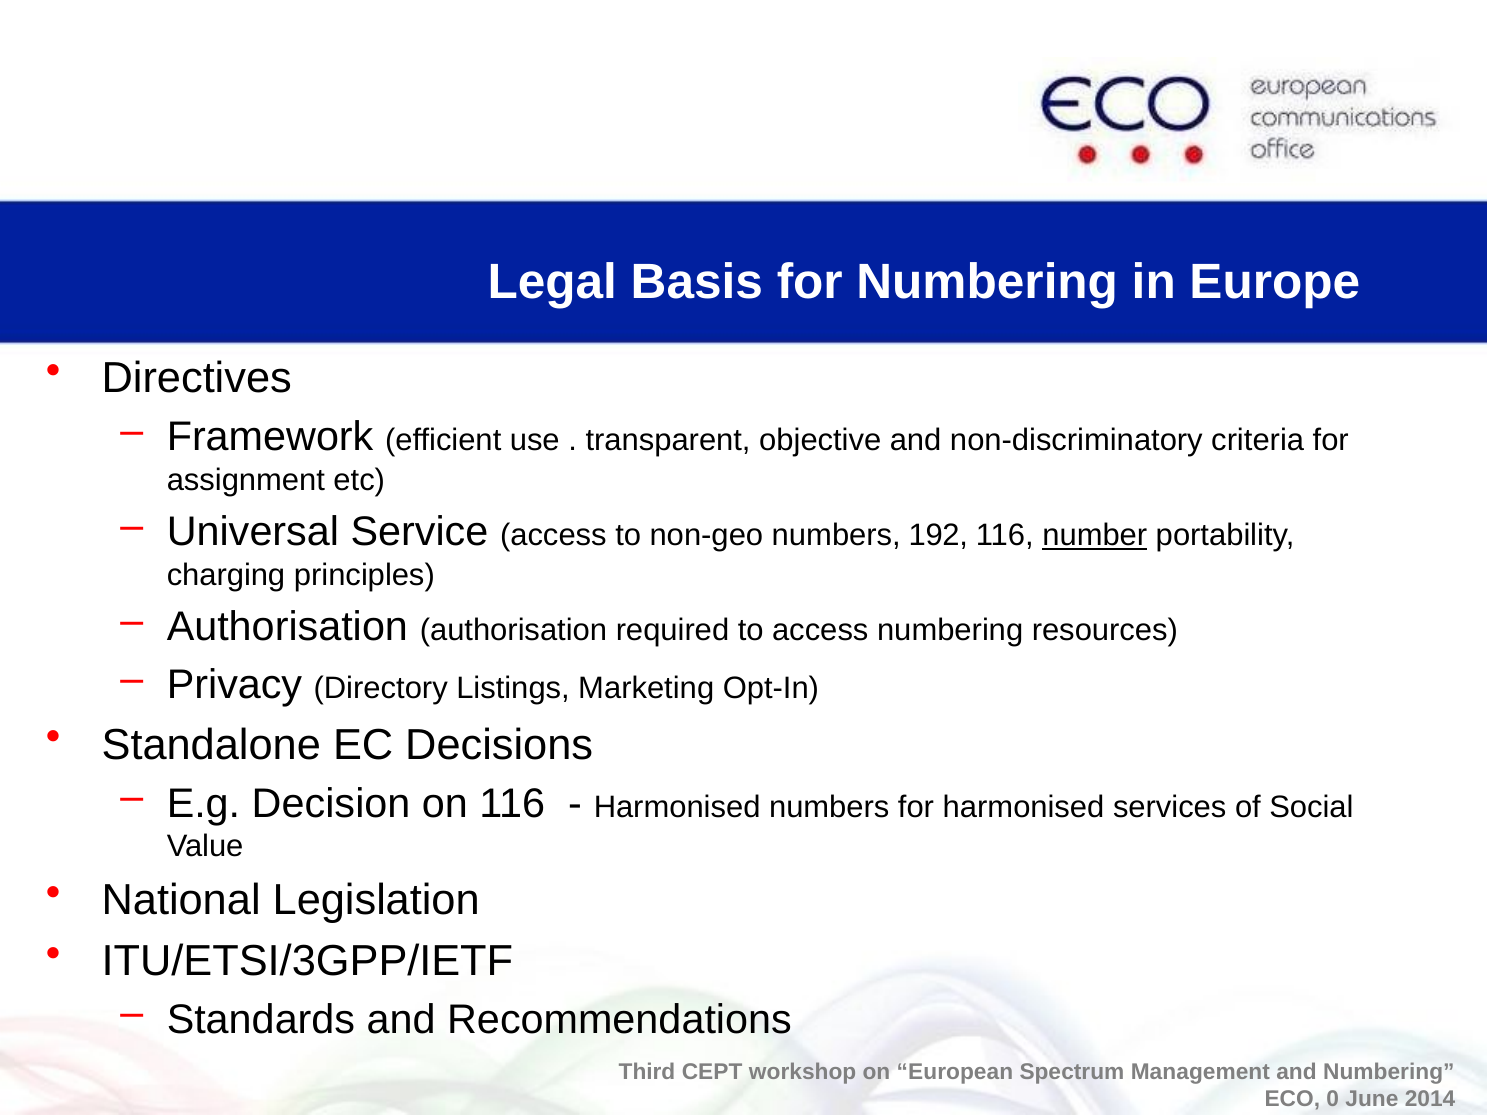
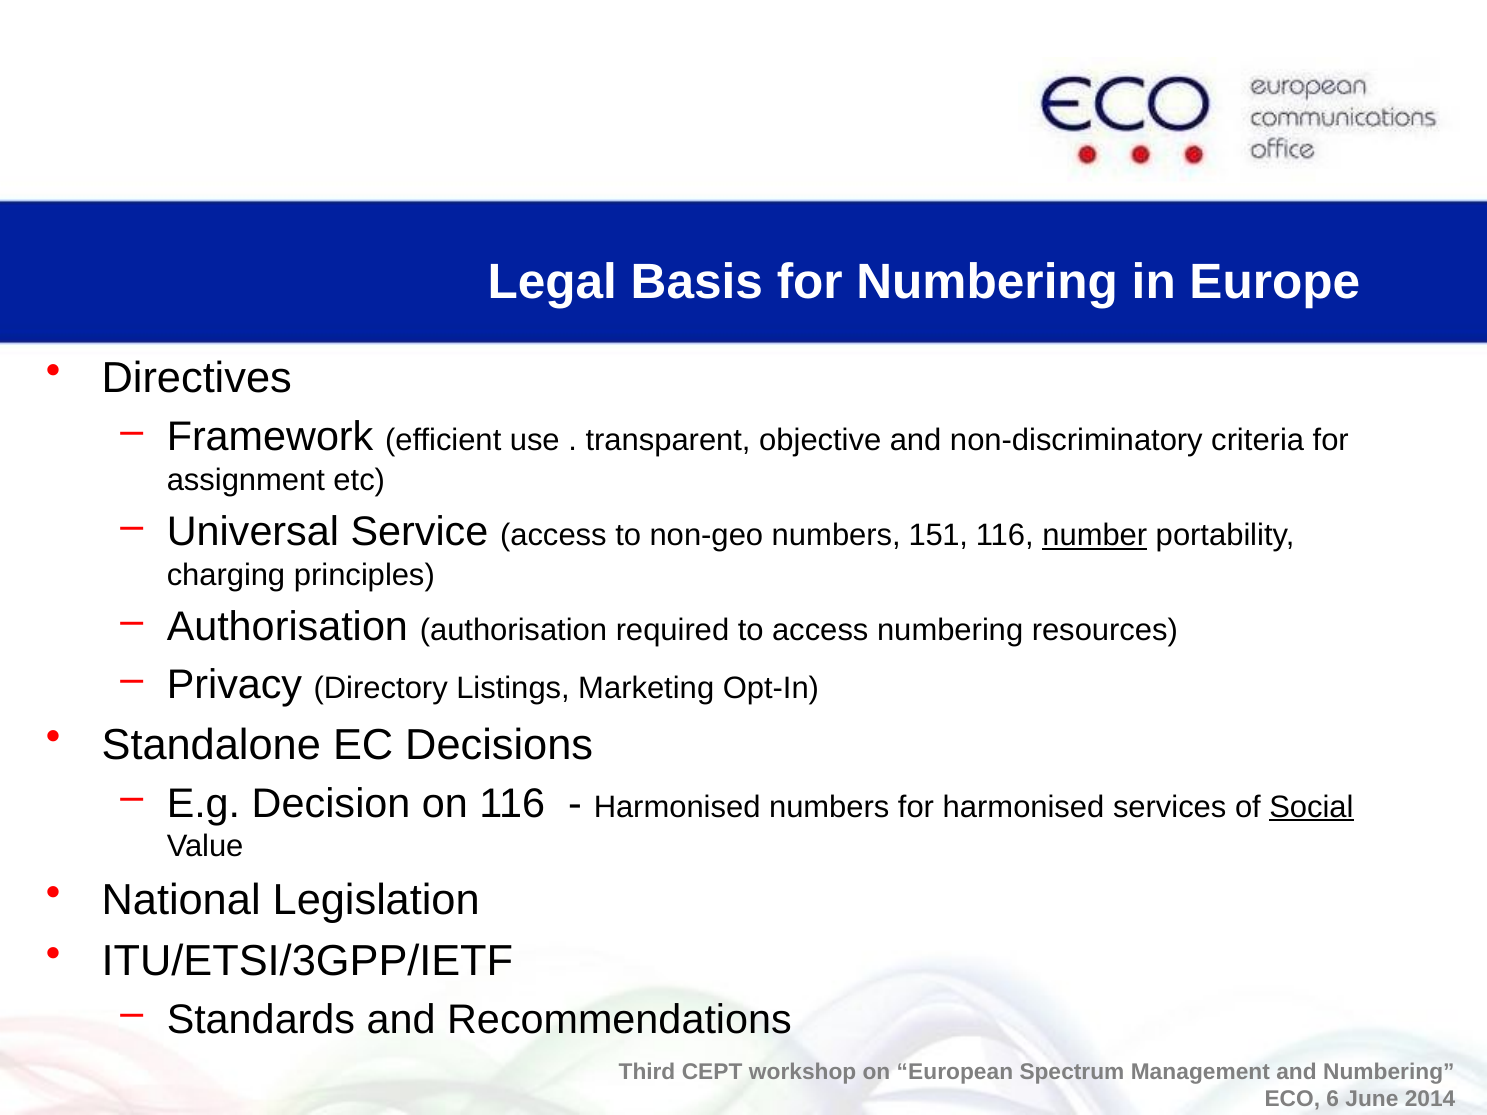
192: 192 -> 151 (938, 536)
Social underline: none -> present (1311, 807)
0: 0 -> 6 (1333, 1099)
